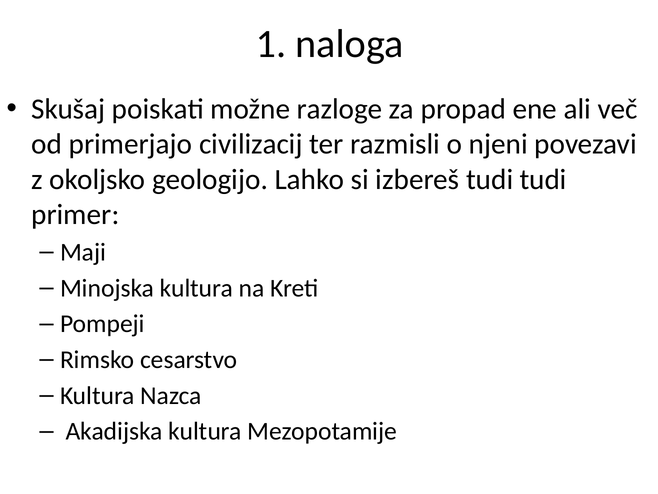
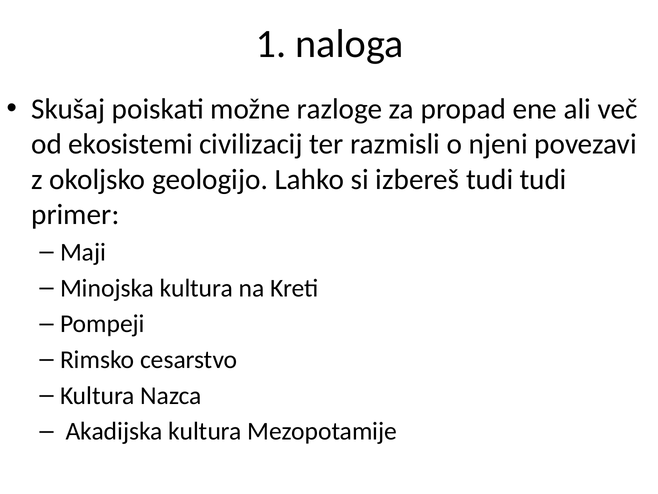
primerjajo: primerjajo -> ekosistemi (131, 144)
